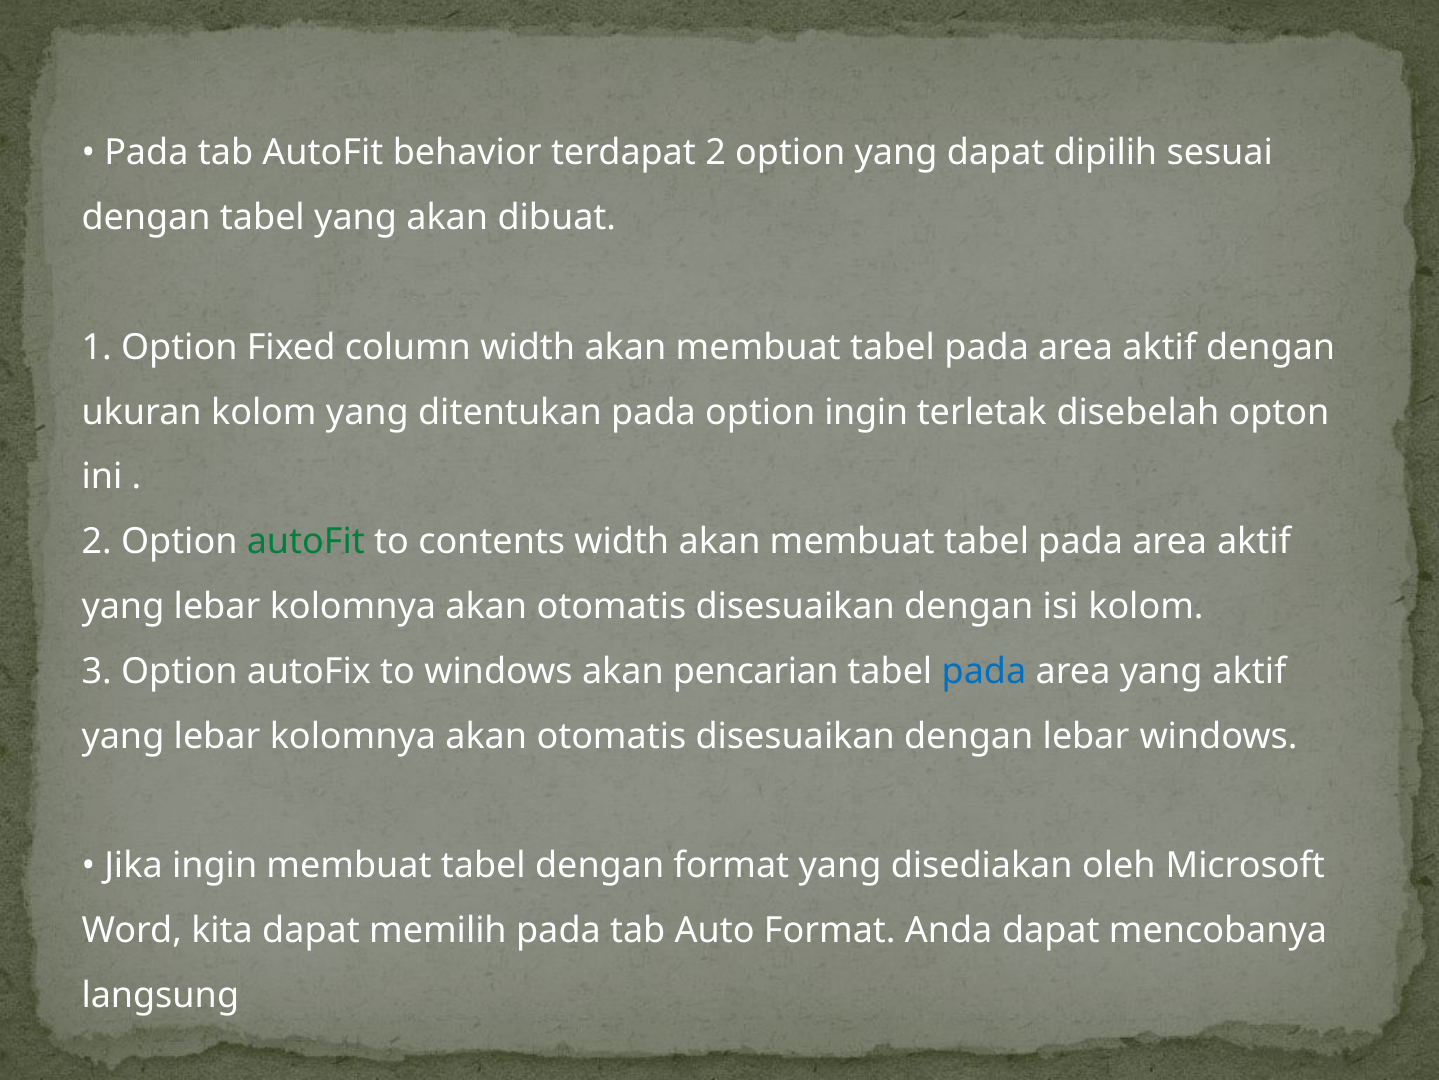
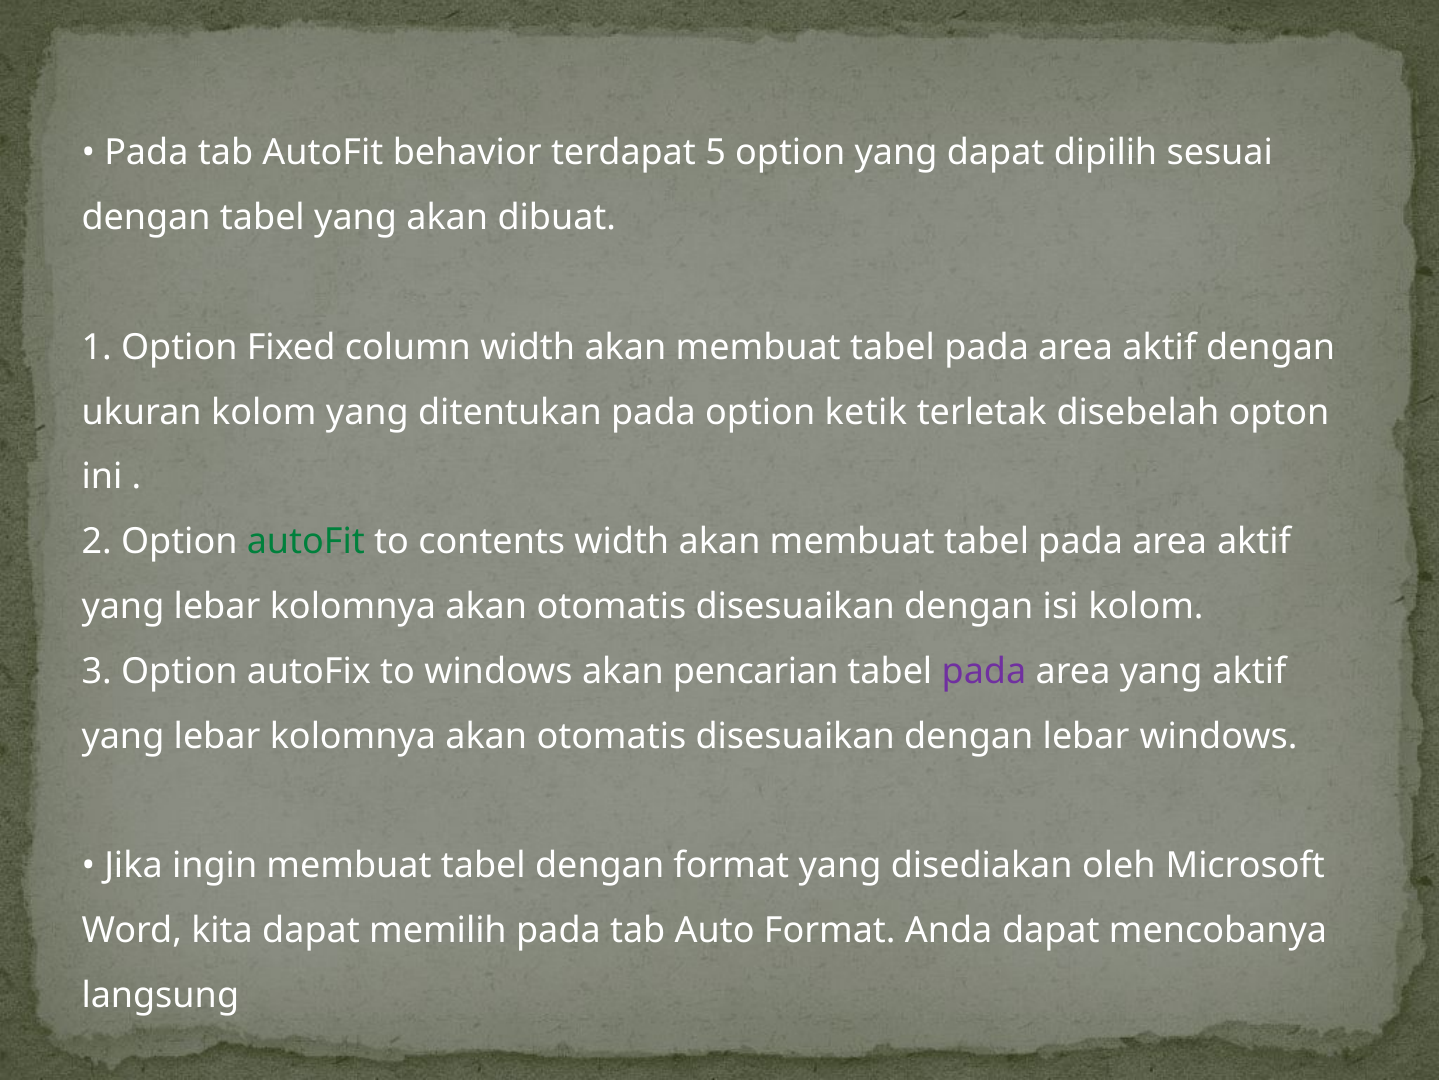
terdapat 2: 2 -> 5 (716, 153)
option ingin: ingin -> ketik (866, 412)
pada colour: blue -> purple (984, 671)
